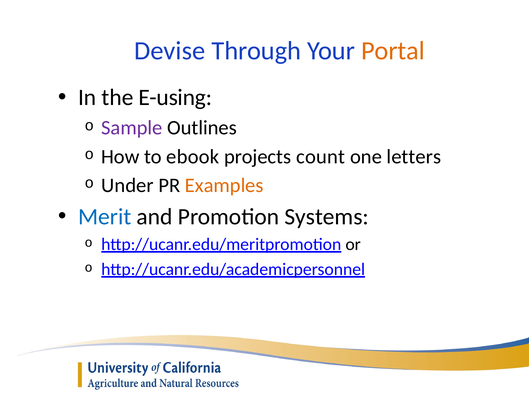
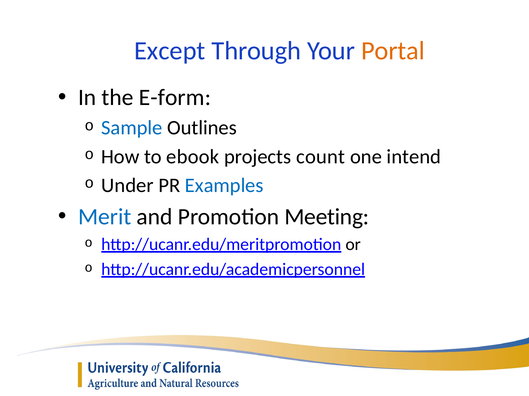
Devise: Devise -> Except (170, 51)
E-using: E-using -> E-form (175, 98)
Sample colour: purple -> blue (132, 128)
letters: letters -> intend (414, 157)
Examples colour: orange -> blue (224, 186)
Systems: Systems -> Meeting (327, 217)
